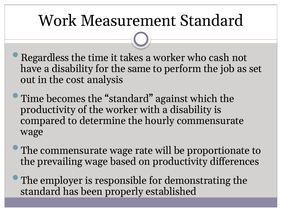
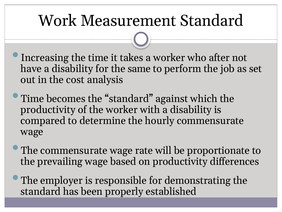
Regardless: Regardless -> Increasing (45, 58)
cash: cash -> after (219, 58)
